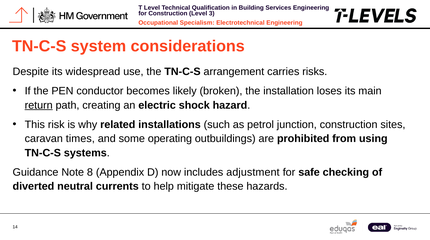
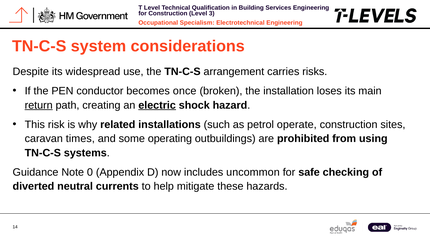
likely: likely -> once (185, 91)
electric underline: none -> present (157, 105)
junction: junction -> operate (297, 125)
8: 8 -> 0 (90, 173)
adjustment: adjustment -> uncommon (253, 173)
